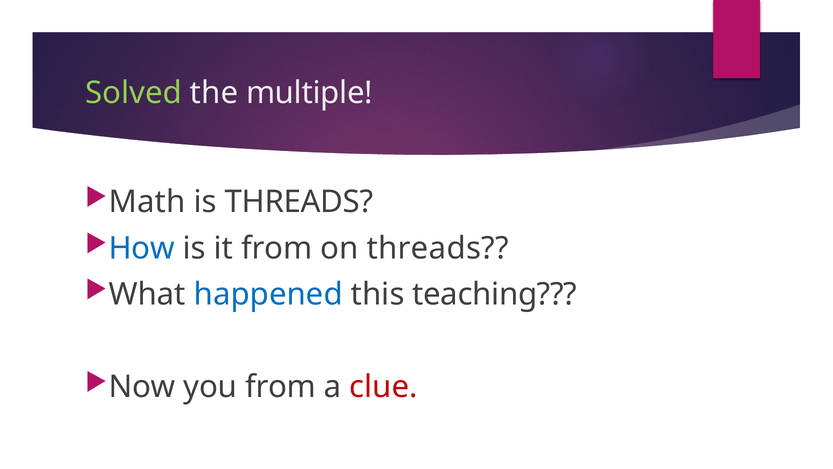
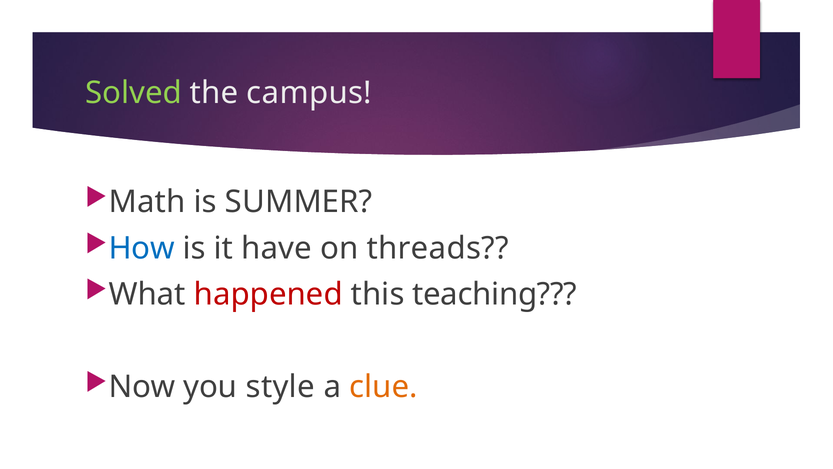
multiple: multiple -> campus (309, 93)
is THREADS: THREADS -> SUMMER (299, 202)
it from: from -> have (277, 248)
happened colour: blue -> red (268, 294)
you from: from -> style (280, 387)
clue colour: red -> orange (384, 387)
